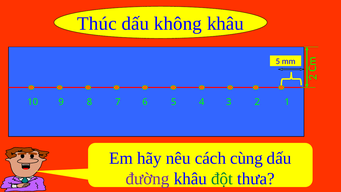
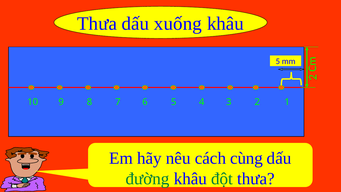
Thúc: Thúc -> Thưa (97, 24)
không: không -> xuống (178, 24)
đường colour: purple -> green (148, 179)
